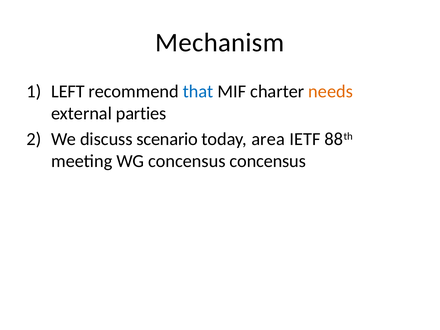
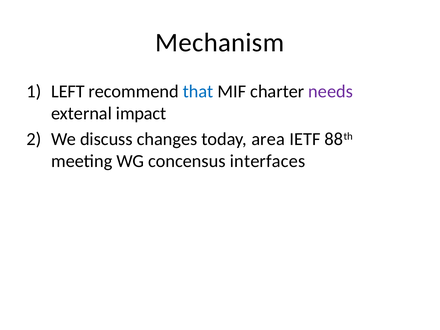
needs colour: orange -> purple (331, 91)
parties: parties -> impact (141, 113)
scenario: scenario -> changes (167, 139)
concensus concensus: concensus -> interfaces (268, 161)
